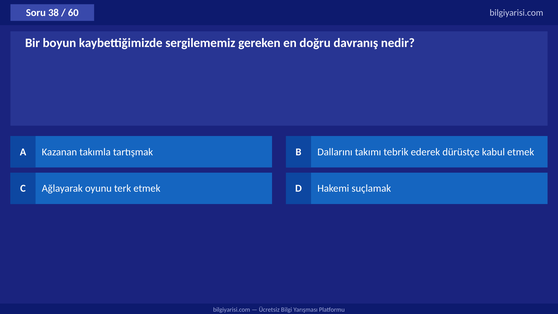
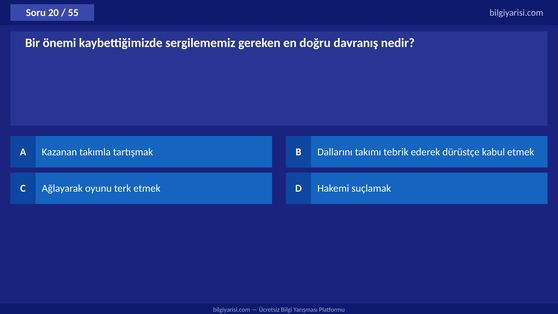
38: 38 -> 20 (53, 13)
60: 60 -> 55 (73, 13)
boyun: boyun -> önemi (59, 43)
